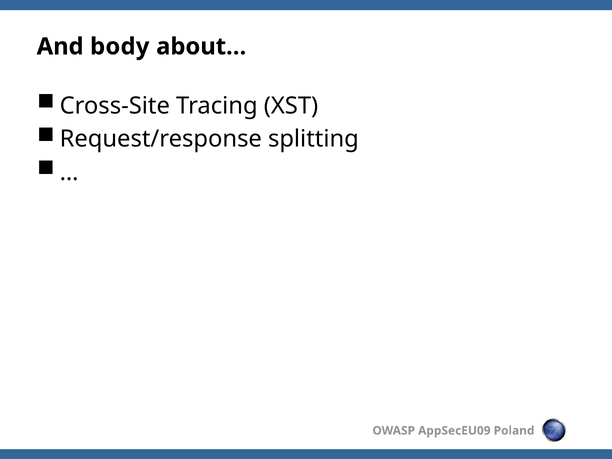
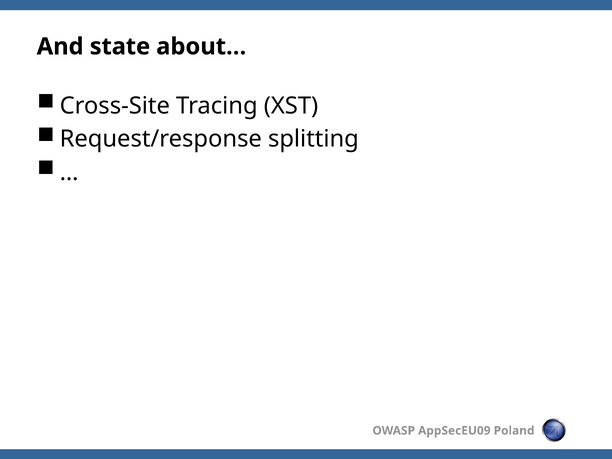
body: body -> state (120, 47)
